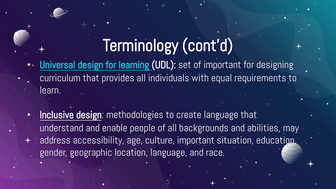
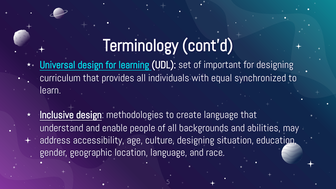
requirements: requirements -> synchronized (260, 78)
culture important: important -> designing (196, 140)
